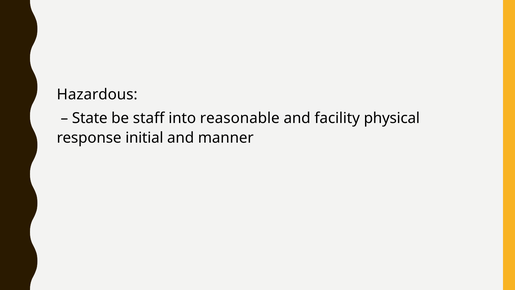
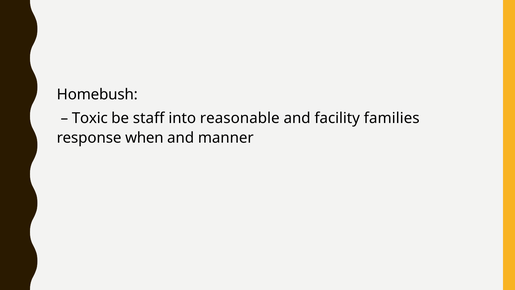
Hazardous: Hazardous -> Homebush (97, 94)
State: State -> Toxic (90, 118)
physical: physical -> families (392, 118)
initial: initial -> when (144, 138)
